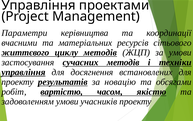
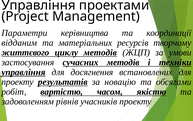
вчасними: вчасними -> відданим (19, 43)
сітьового: сітьового -> творчому (172, 43)
задоволенням умови: умови -> рівнів (67, 101)
